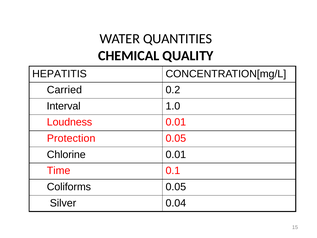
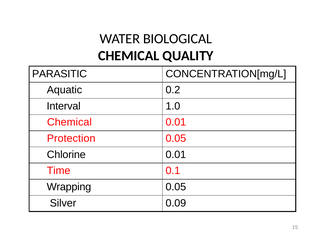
QUANTITIES: QUANTITIES -> BIOLOGICAL (178, 39)
HEPATITIS: HEPATITIS -> PARASITIC (60, 74)
Carried: Carried -> Aquatic (64, 90)
Loudness: Loudness -> Chemical (69, 122)
Coliforms: Coliforms -> Wrapping (69, 187)
0.04: 0.04 -> 0.09 (176, 203)
